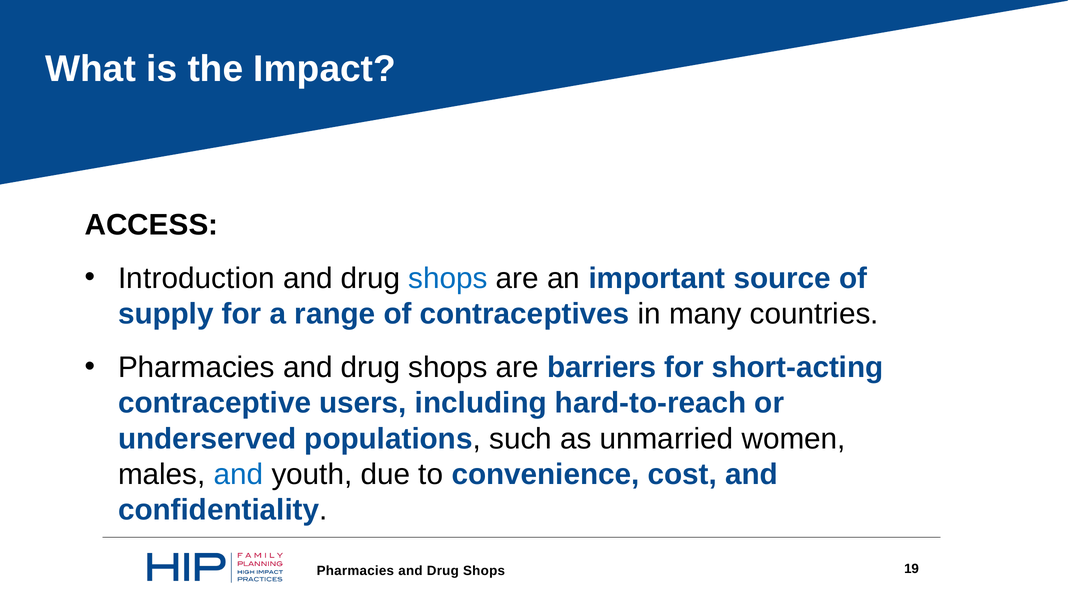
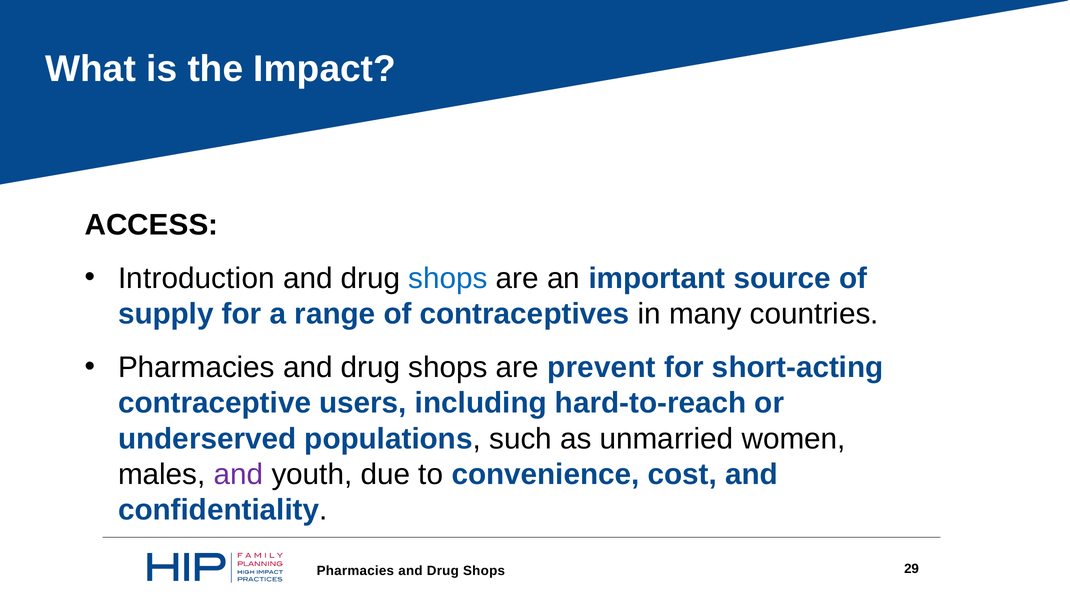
barriers: barriers -> prevent (602, 367)
and colour: blue -> purple (239, 474)
19: 19 -> 29 (912, 569)
